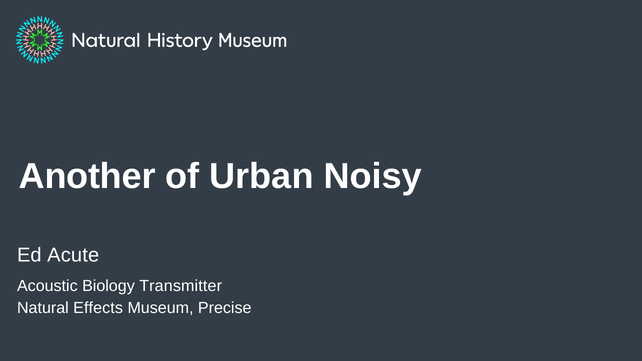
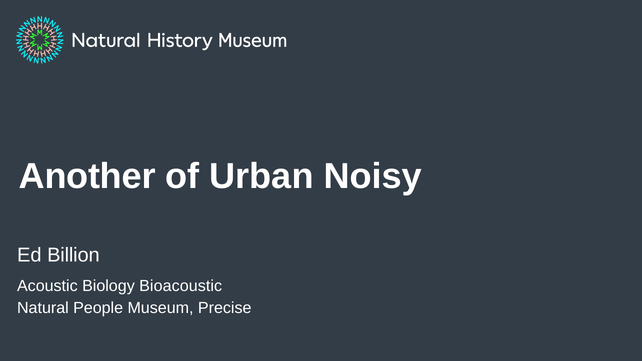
Acute: Acute -> Billion (73, 255)
Transmitter: Transmitter -> Bioacoustic (181, 286)
Effects: Effects -> People (98, 308)
